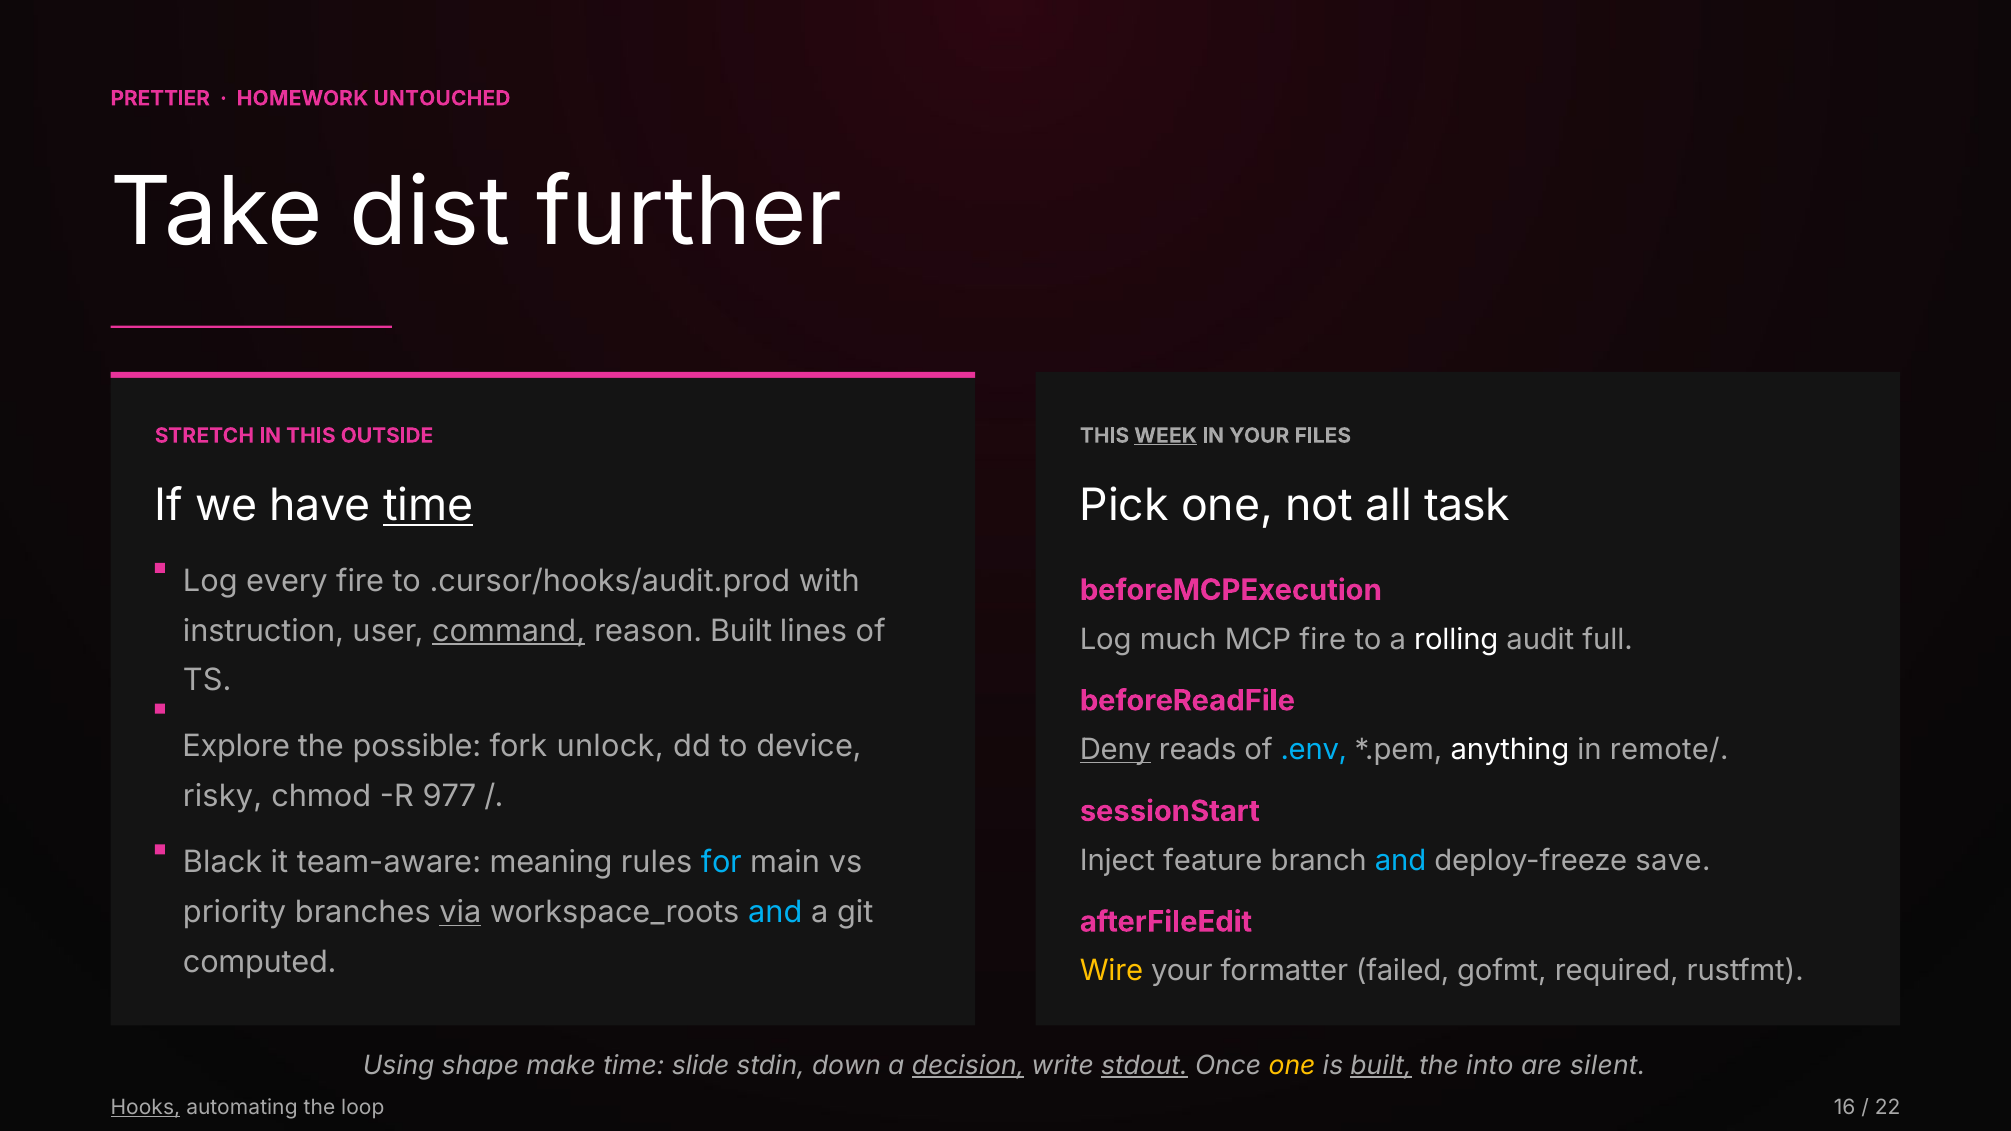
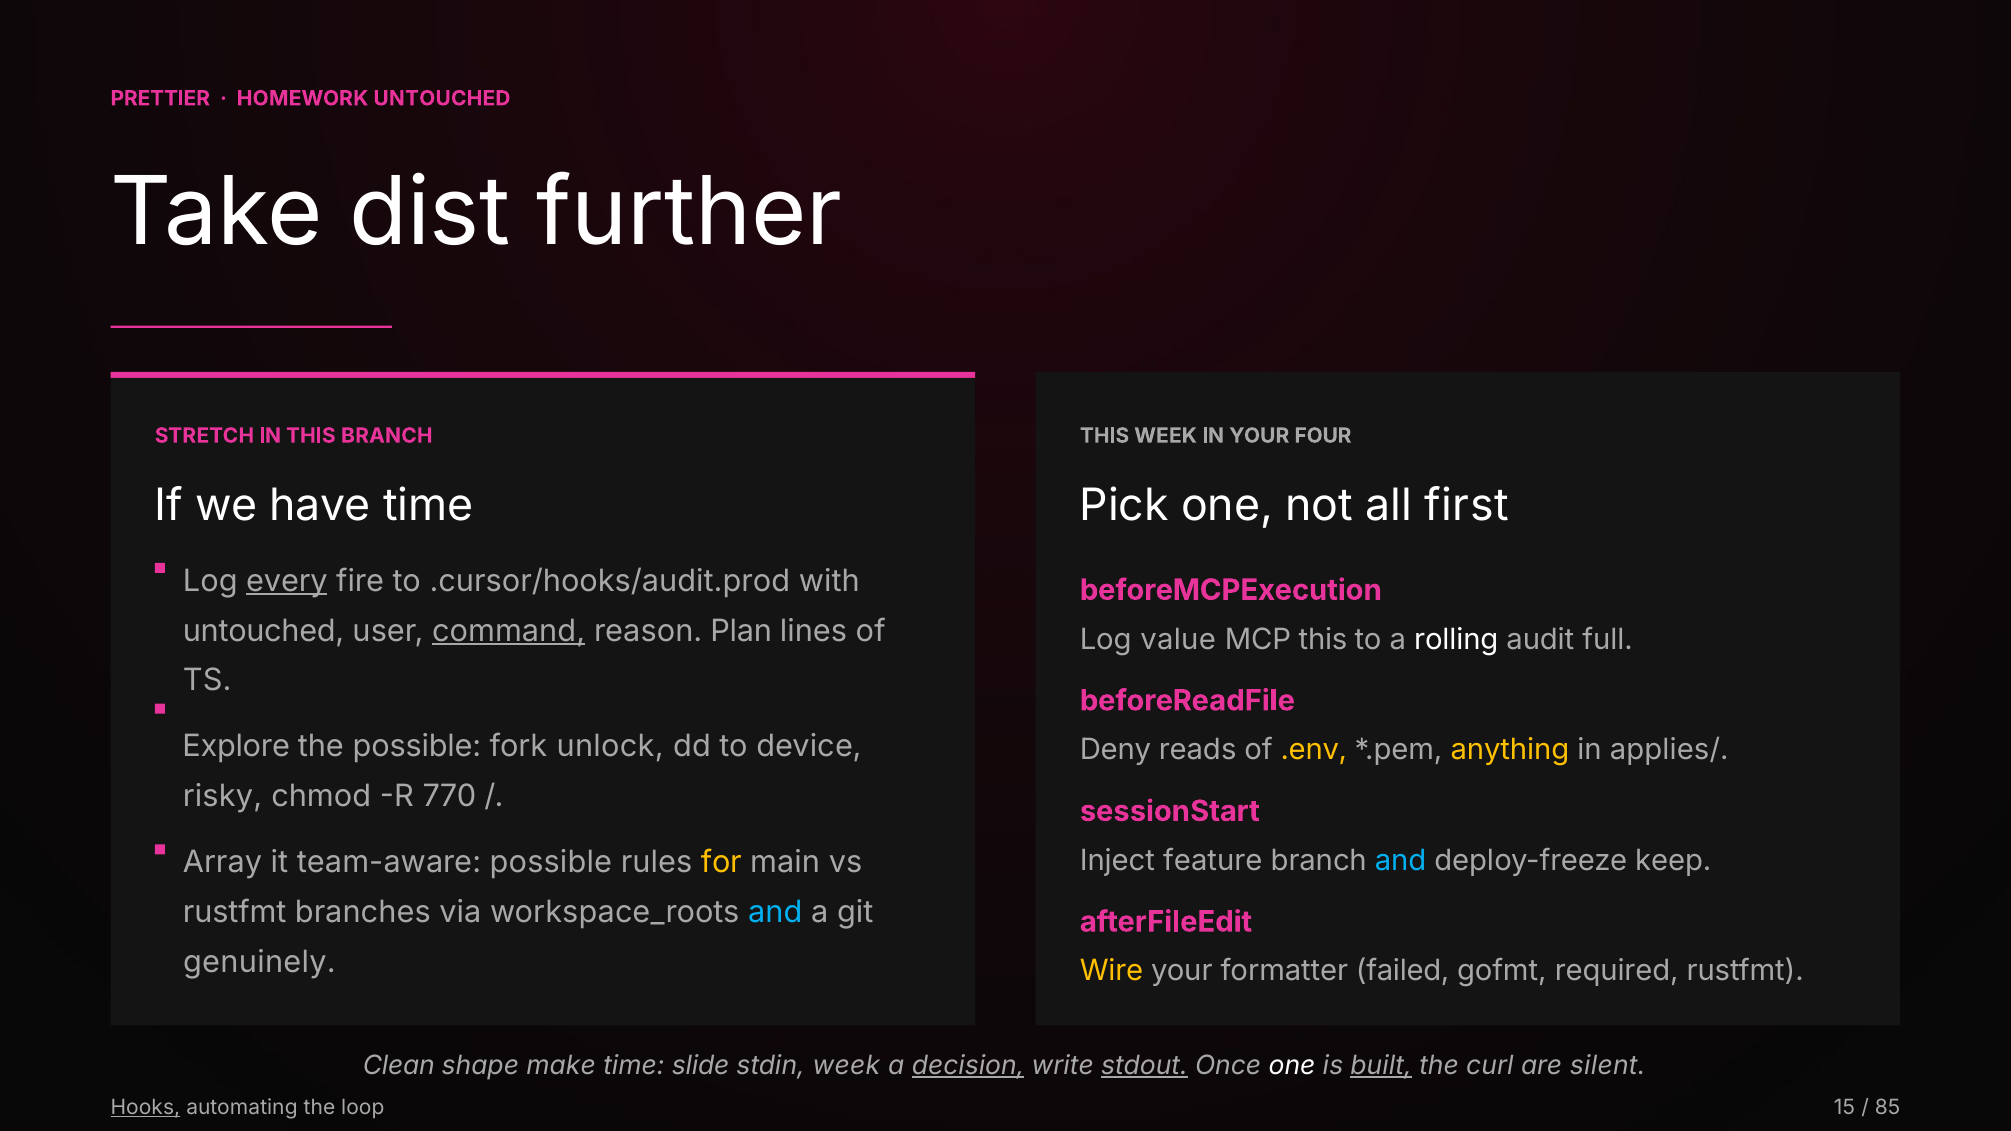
THIS OUTSIDE: OUTSIDE -> BRANCH (387, 436)
WEEK underline: present -> none (1166, 436)
FILES: FILES -> FOUR (1323, 436)
time underline: present -> none (428, 506)
task: task -> first (1467, 506)
every underline: none -> present (287, 581)
instruction: instruction -> untouched (264, 631)
reason Built: Built -> Plan (741, 631)
much: much -> value (1178, 639)
MCP fire: fire -> this (1323, 639)
Deny underline: present -> none (1115, 750)
.env colour: light blue -> yellow (1314, 750)
anything colour: white -> yellow (1510, 750)
remote/: remote/ -> applies/ (1669, 750)
977: 977 -> 770 (449, 797)
save: save -> keep (1673, 861)
Black: Black -> Array (223, 863)
team-aware meaning: meaning -> possible (551, 863)
for colour: light blue -> yellow (721, 863)
priority: priority -> rustfmt (235, 913)
via underline: present -> none (460, 913)
computed: computed -> genuinely (259, 962)
Using: Using -> Clean (399, 1066)
stdin down: down -> week (846, 1066)
one colour: yellow -> white (1292, 1066)
into: into -> curl (1490, 1066)
16: 16 -> 15 (1845, 1107)
22: 22 -> 85 (1888, 1107)
